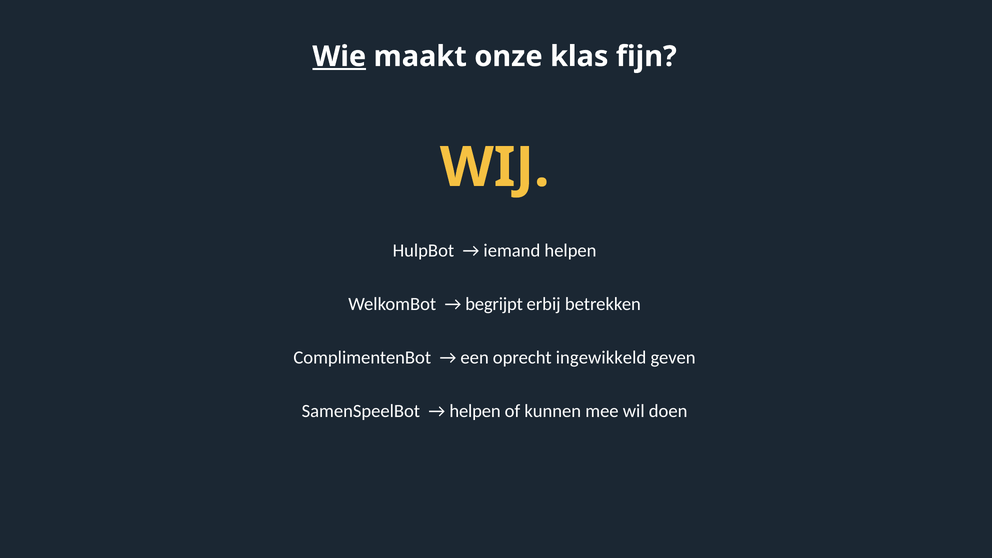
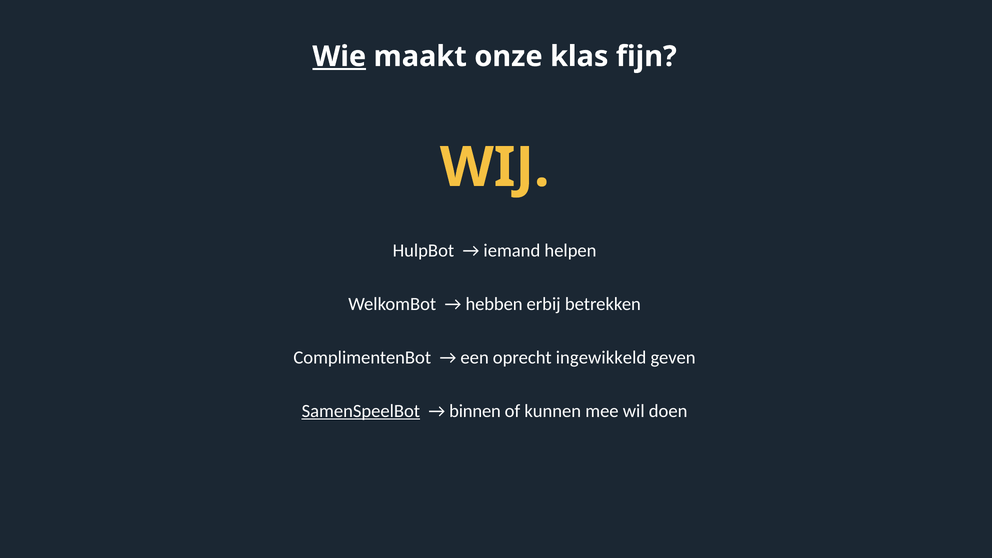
begrijpt: begrijpt -> hebben (494, 304)
SamenSpeelBot underline: none -> present (361, 411)
helpen: helpen -> binnen (475, 411)
